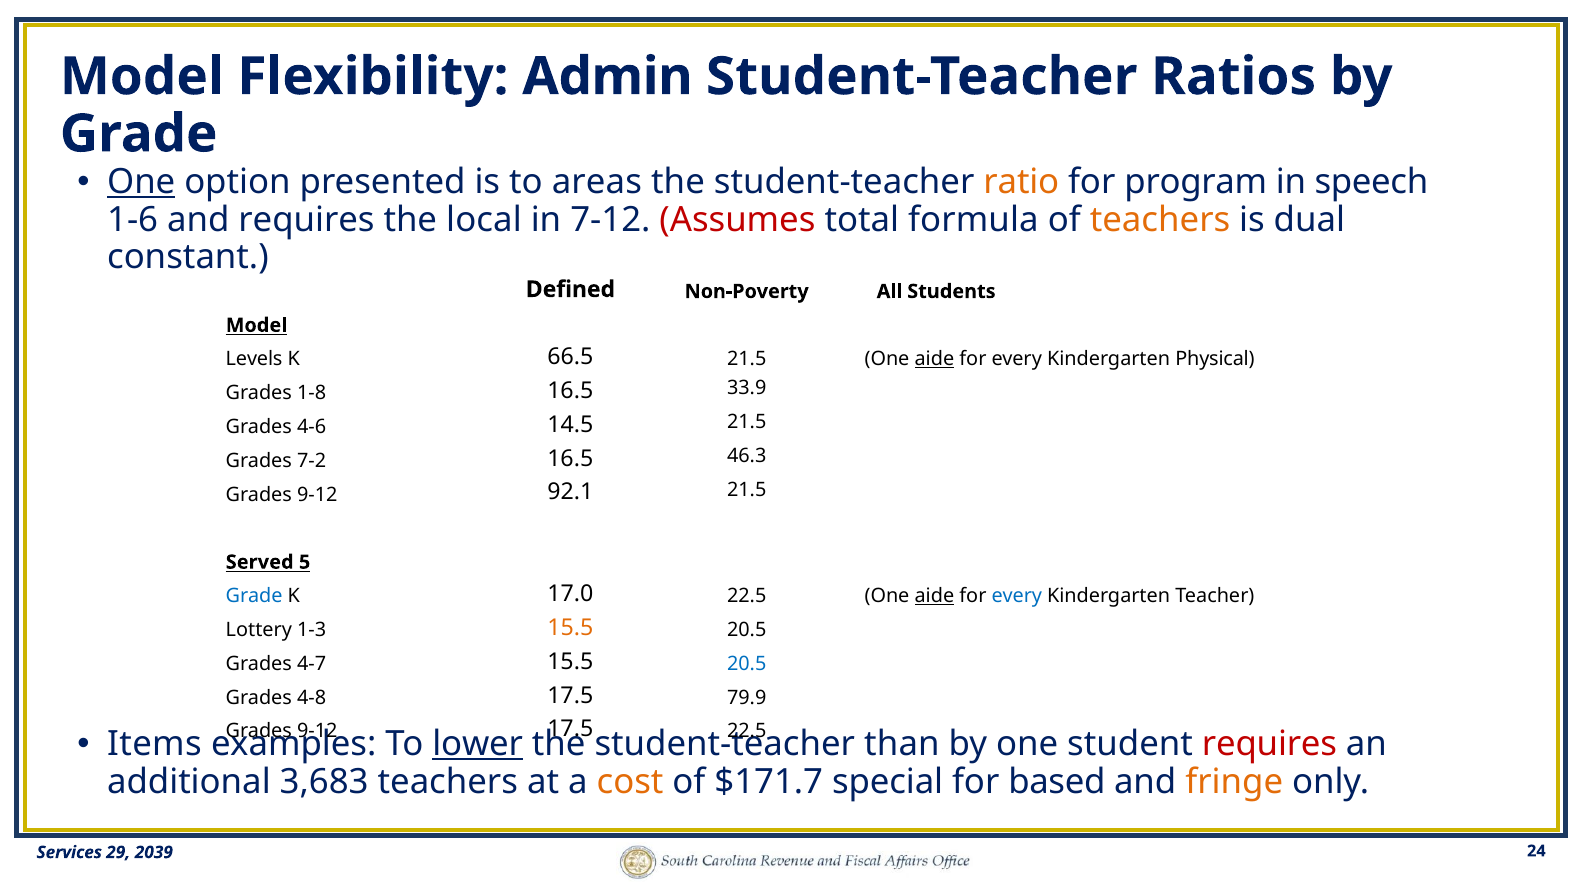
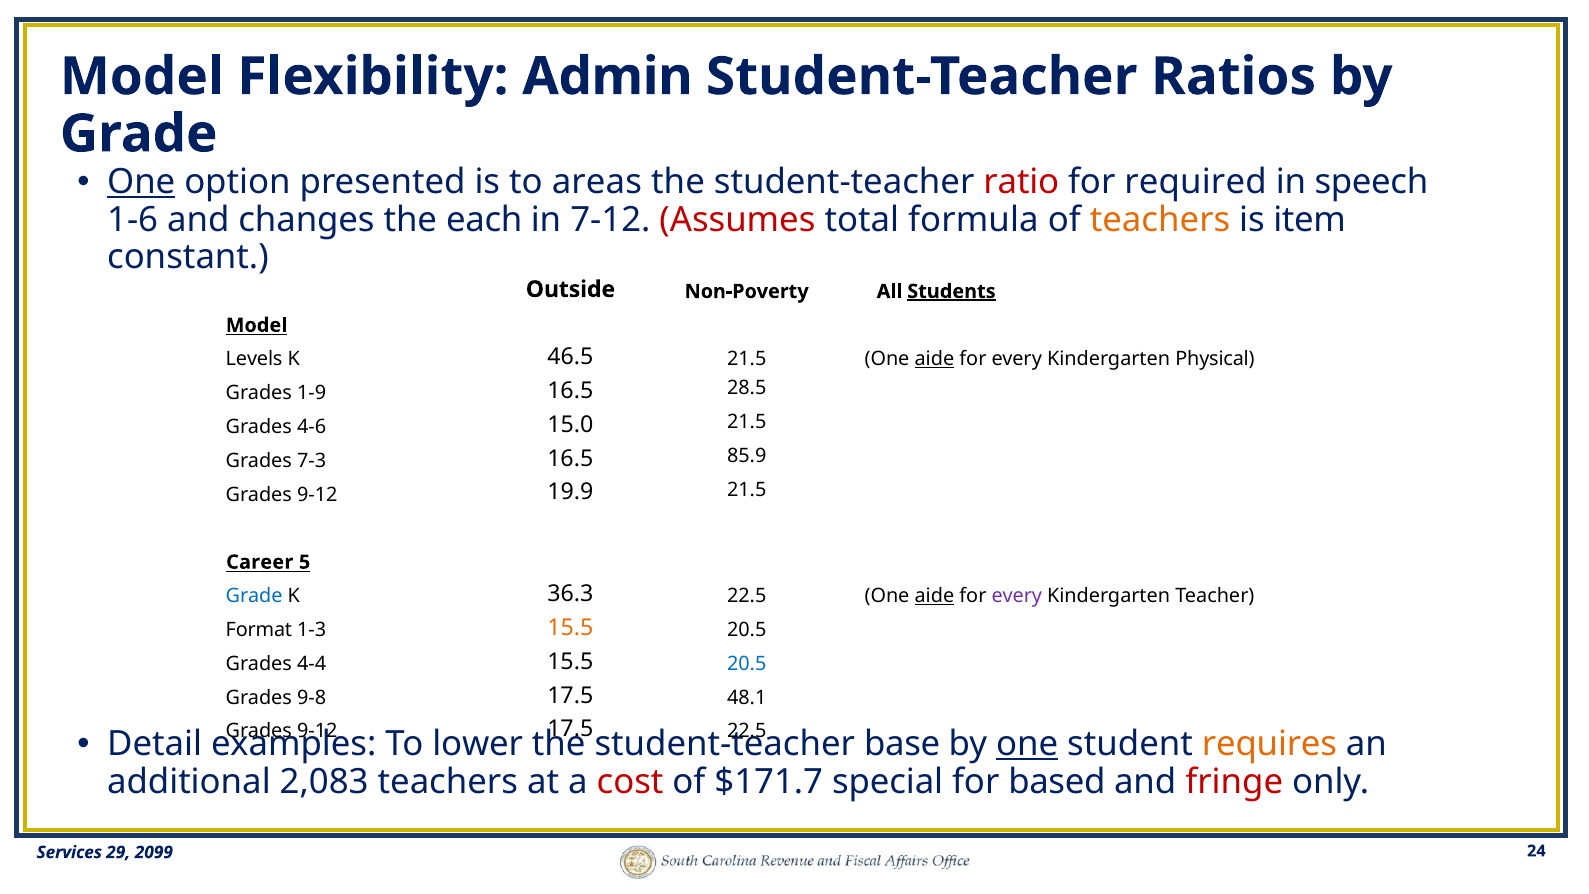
ratio colour: orange -> red (1021, 182)
program: program -> required (1196, 182)
and requires: requires -> changes (307, 220)
local: local -> each (484, 220)
dual: dual -> item (1310, 220)
Defined: Defined -> Outside (570, 289)
Students underline: none -> present (951, 291)
66.5: 66.5 -> 46.5 (570, 357)
1-8: 1-8 -> 1-9 (312, 393)
33.9: 33.9 -> 28.5 (747, 388)
14.5: 14.5 -> 15.0 (570, 425)
7-2: 7-2 -> 7-3 (312, 461)
46.3: 46.3 -> 85.9 (747, 456)
92.1: 92.1 -> 19.9 (570, 492)
Served: Served -> Career (260, 562)
17.0: 17.0 -> 36.3 (570, 594)
every colour: blue -> purple (1017, 596)
Lottery: Lottery -> Format (259, 630)
4-7: 4-7 -> 4-4 (312, 663)
4-8: 4-8 -> 9-8 (312, 697)
79.9: 79.9 -> 48.1 (747, 697)
Items: Items -> Detail (155, 744)
lower underline: present -> none (478, 744)
than: than -> base (902, 744)
one underline: none -> present (1027, 744)
requires colour: red -> orange (1269, 744)
3,683: 3,683 -> 2,083 (324, 782)
cost colour: orange -> red (630, 782)
fringe colour: orange -> red (1234, 782)
2039: 2039 -> 2099 (154, 852)
